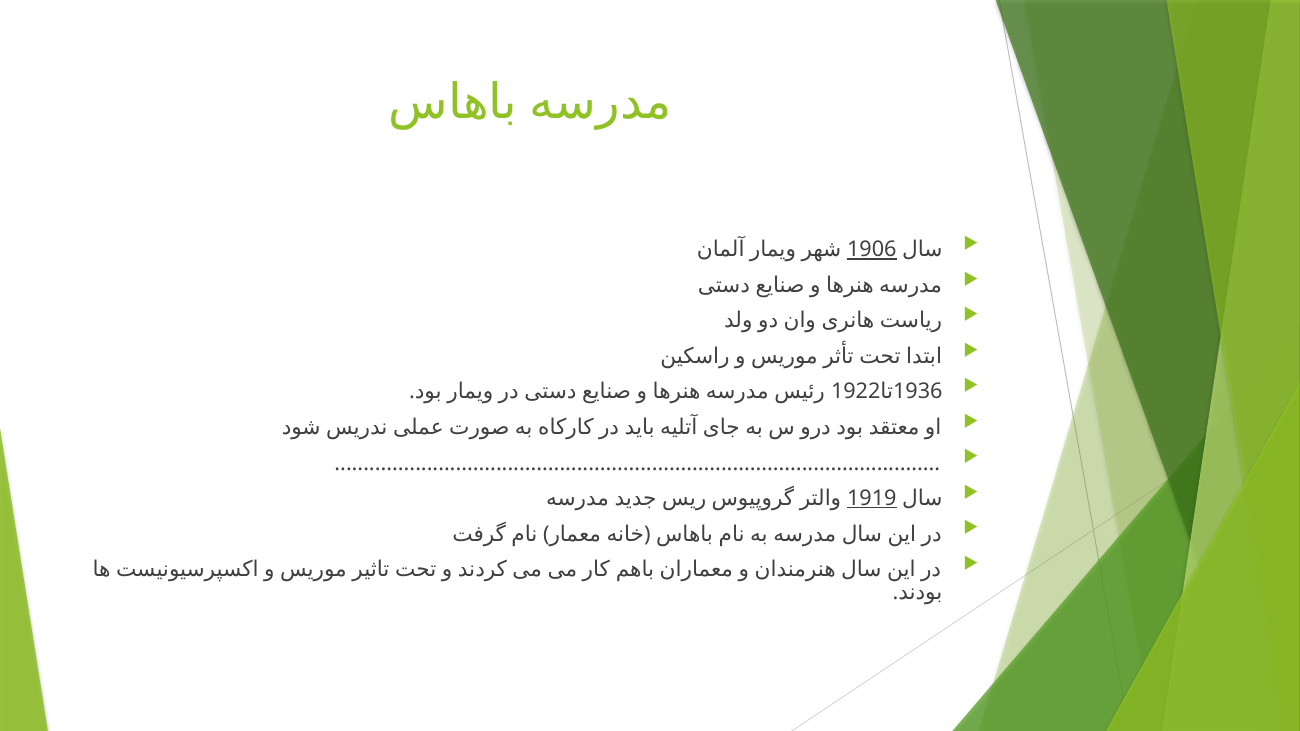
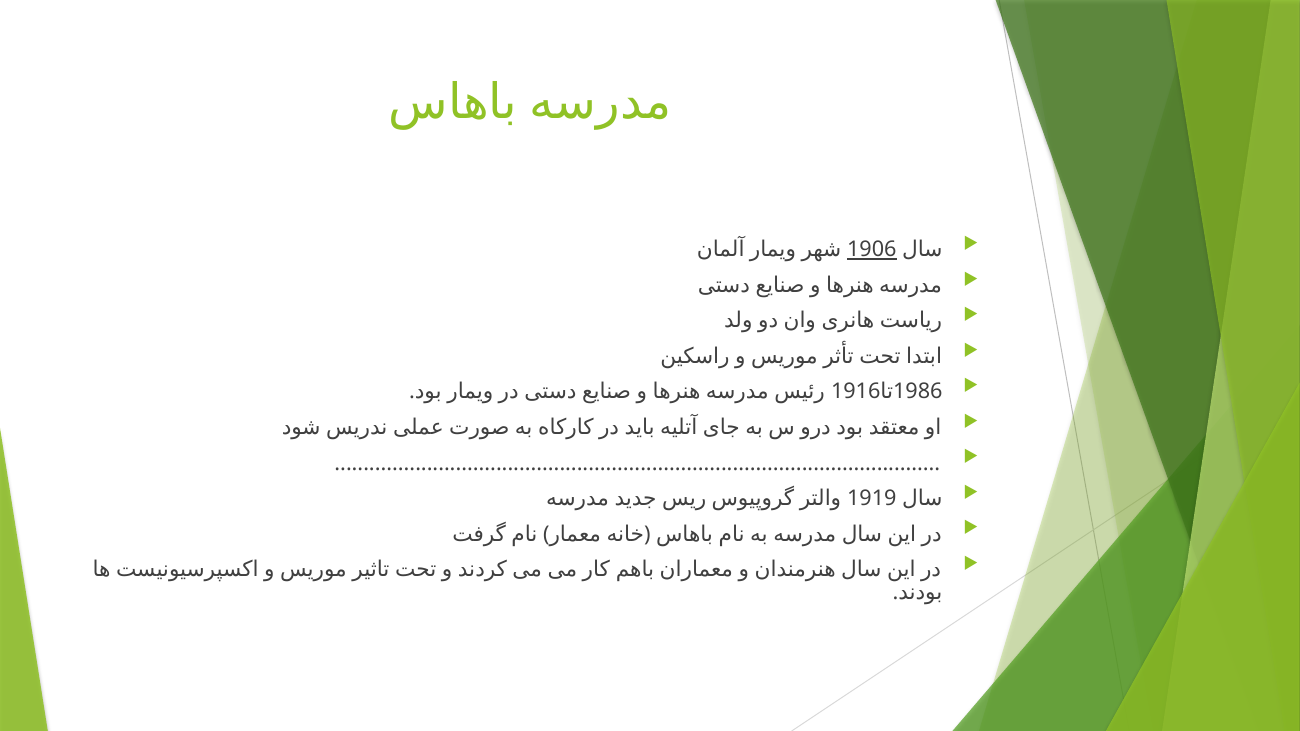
1922: 1922 -> 1916 (856, 392)
1936: 1936 -> 1986 (918, 392)
1919 underline: present -> none (872, 499)
